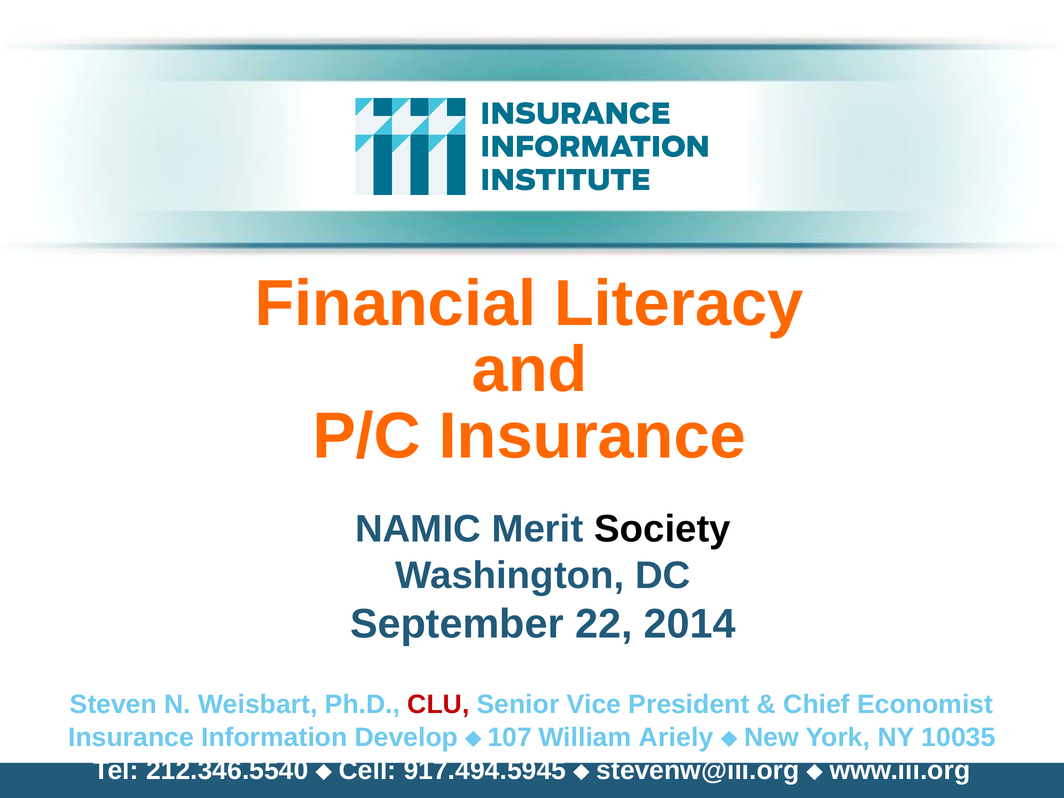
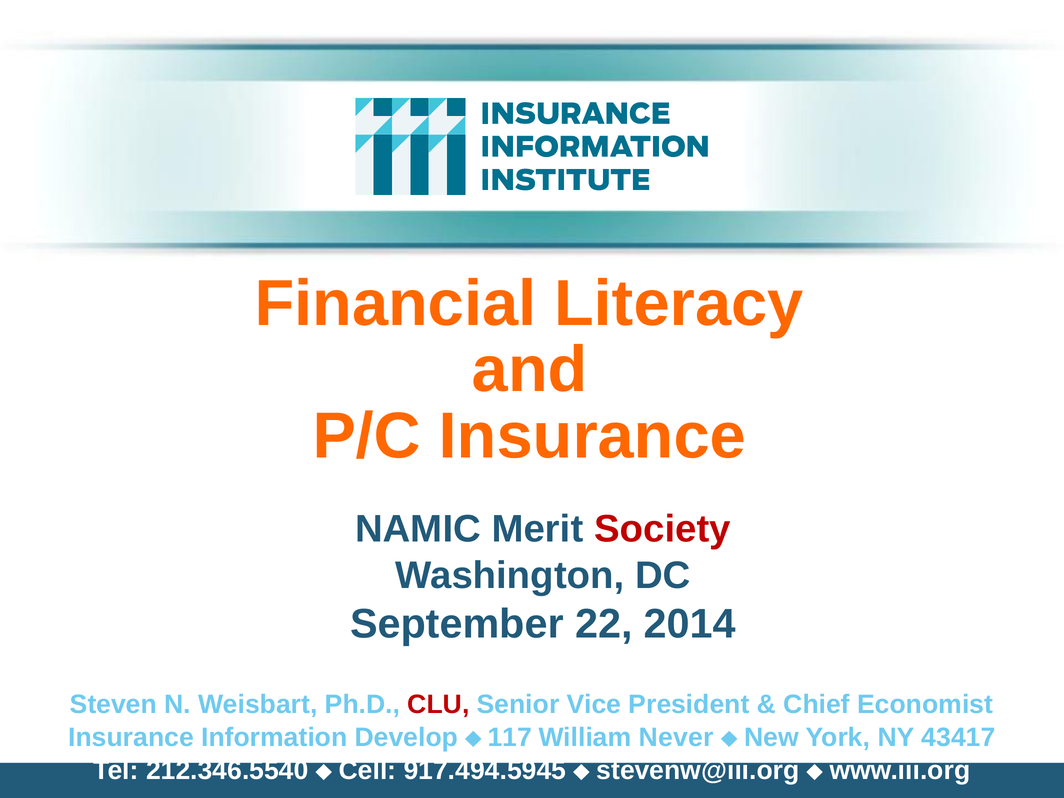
Society colour: black -> red (662, 529)
107: 107 -> 117 (510, 738)
Ariely: Ariely -> Never (676, 738)
10035: 10035 -> 43417 (958, 738)
